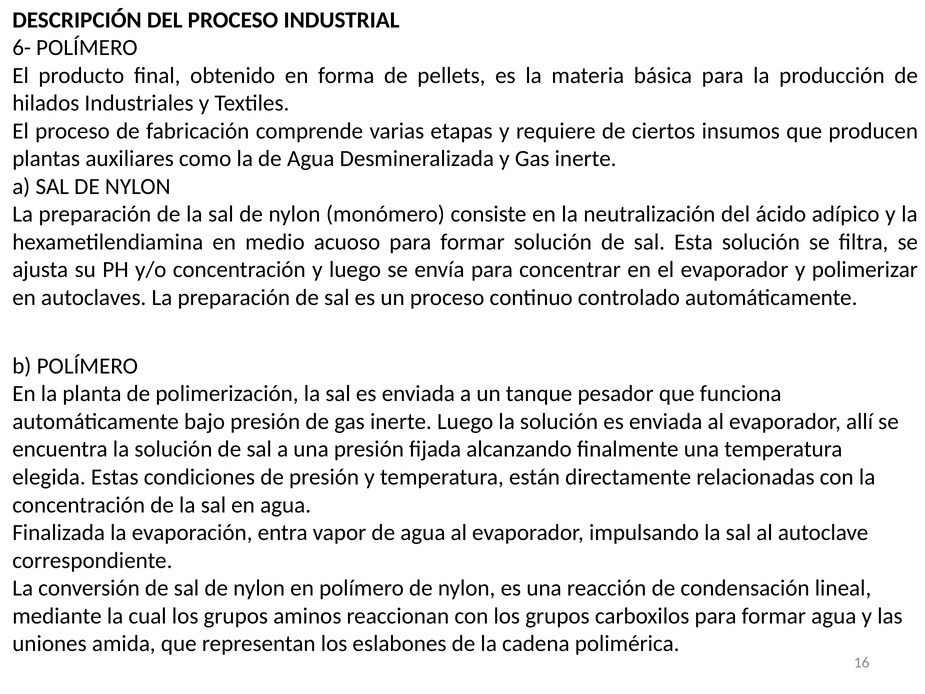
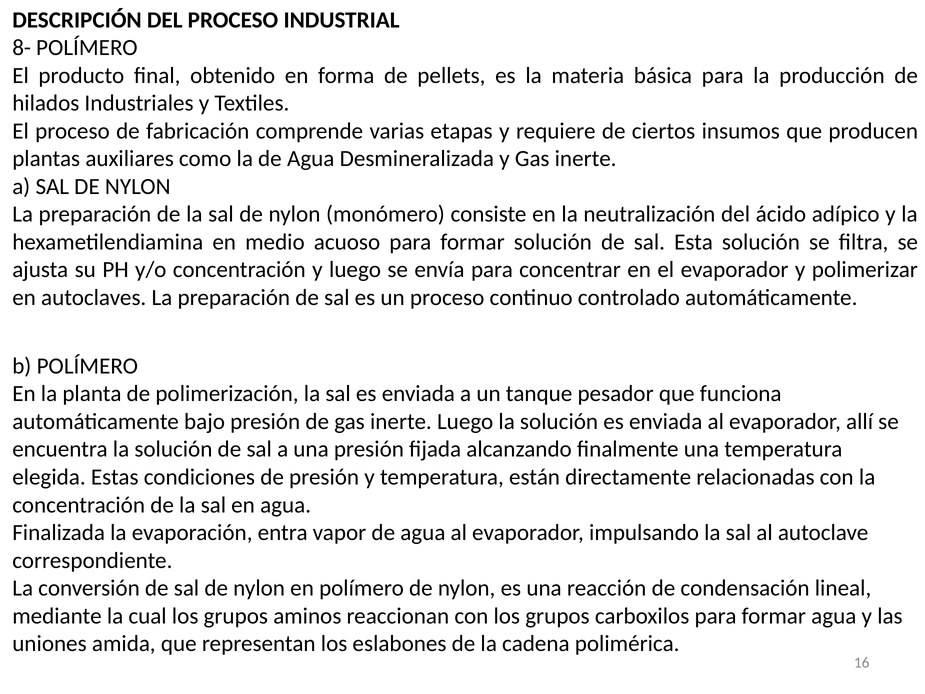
6-: 6- -> 8- (22, 48)
